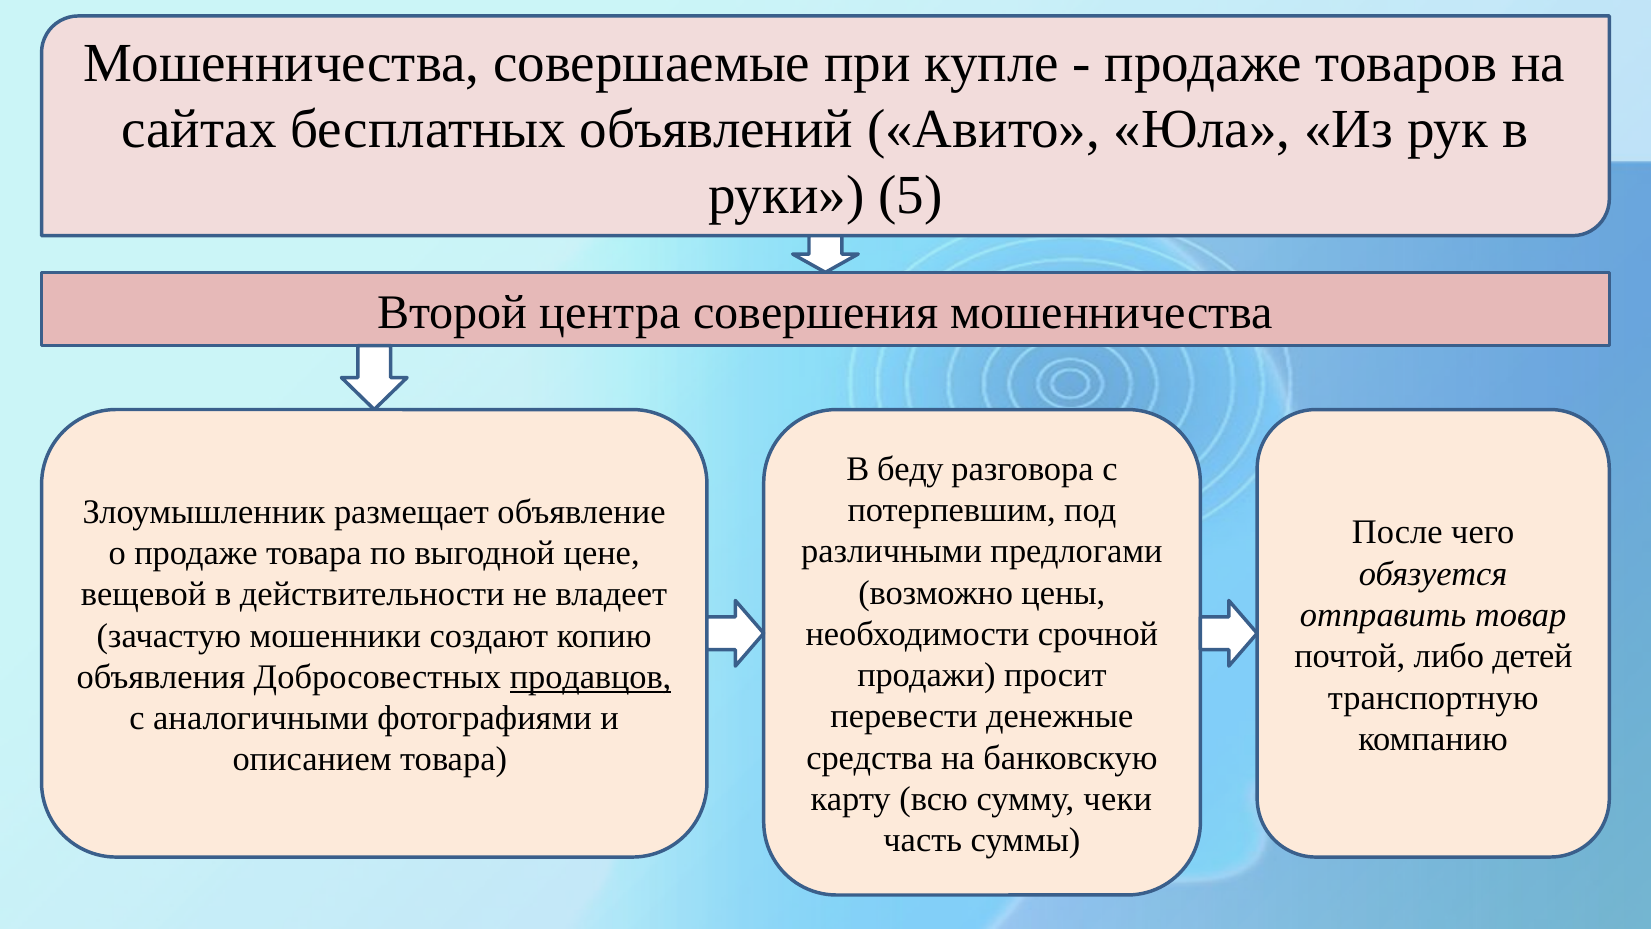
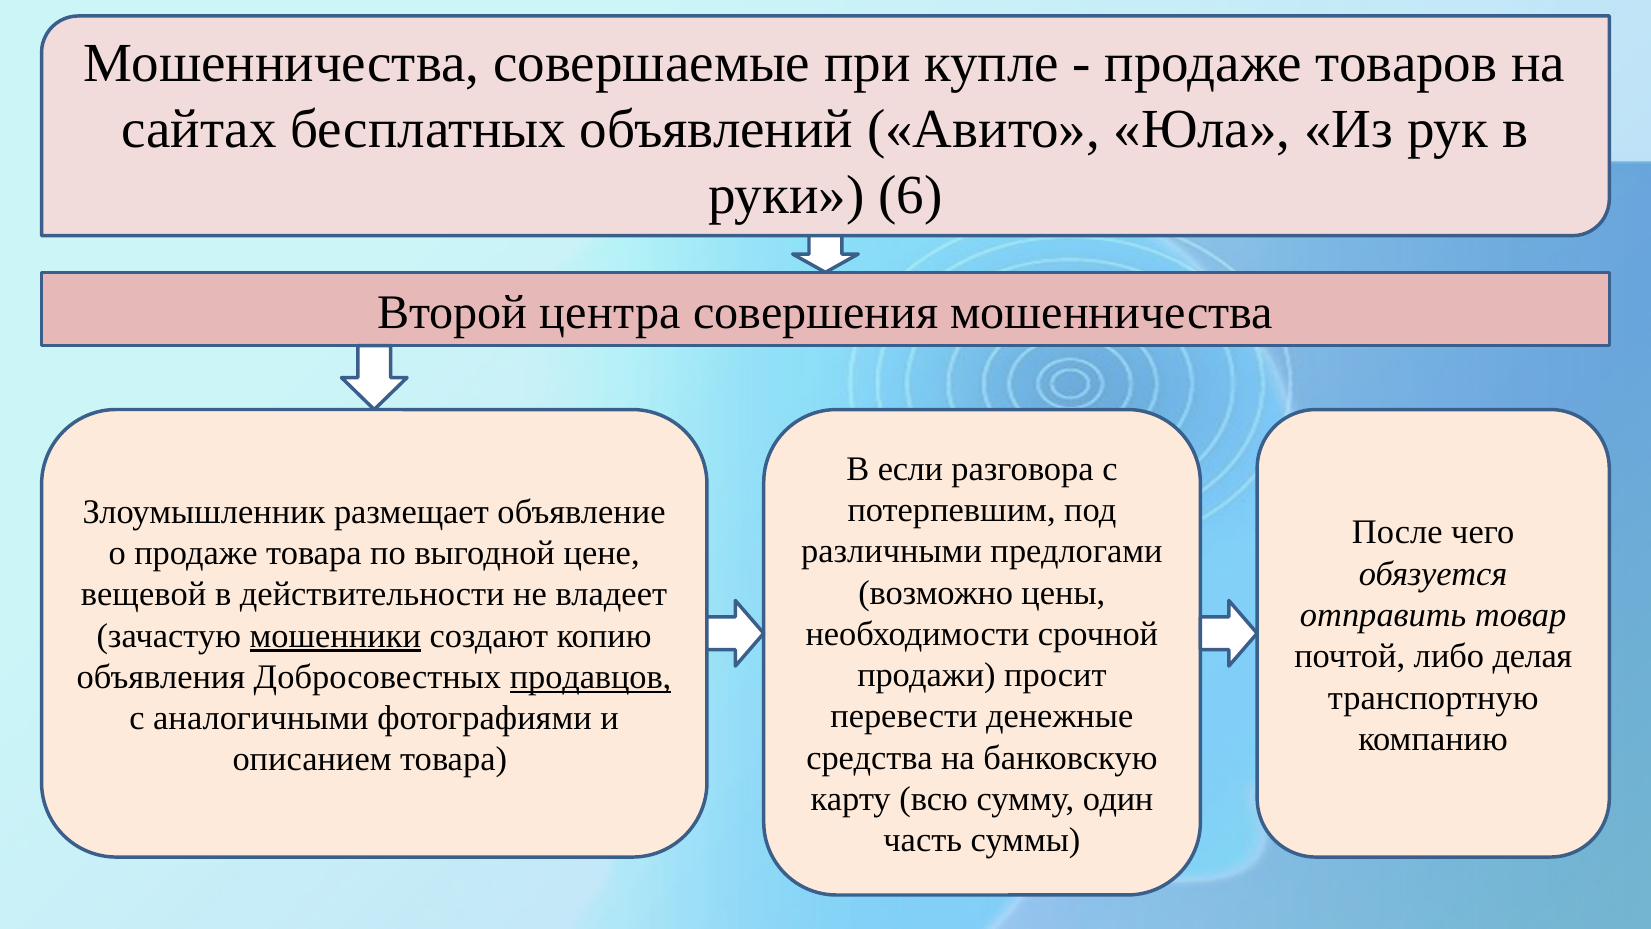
5: 5 -> 6 (910, 196)
беду: беду -> если (910, 469)
мошенники underline: none -> present (335, 635)
детей: детей -> делая (1532, 656)
чеки: чеки -> один (1118, 799)
